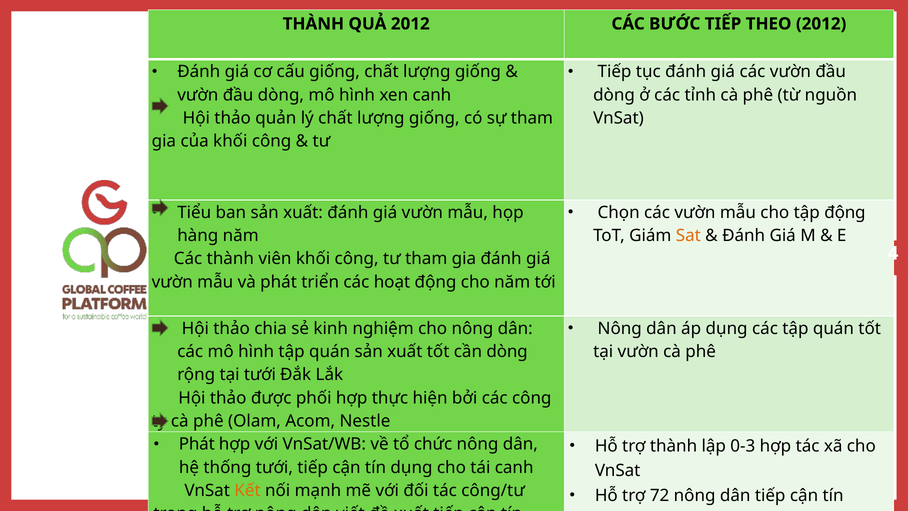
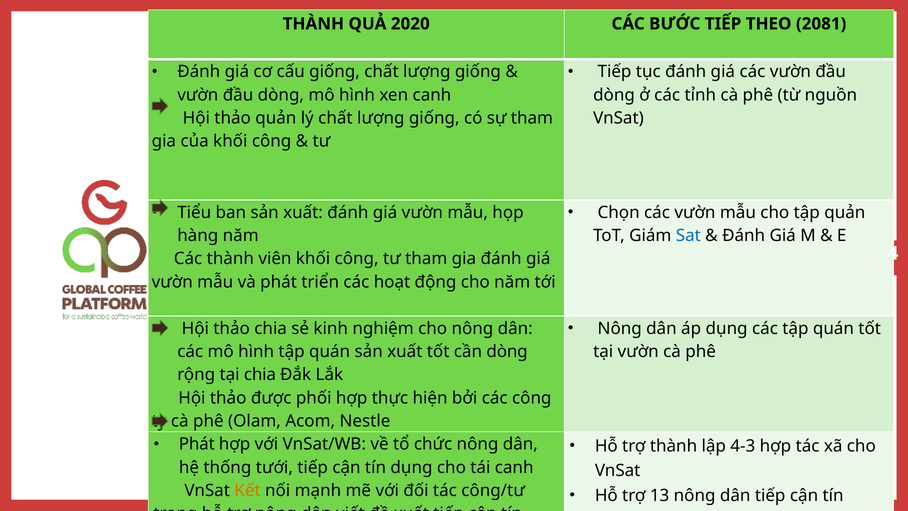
QUẢ 2012: 2012 -> 2020 (410, 24)
THEO 2012: 2012 -> 2081 (821, 24)
tập động: động -> quản (845, 212)
Sat colour: orange -> blue (688, 236)
tại tưới: tưới -> chia (260, 375)
0-3: 0-3 -> 4-3 (743, 446)
72: 72 -> 13 (660, 495)
